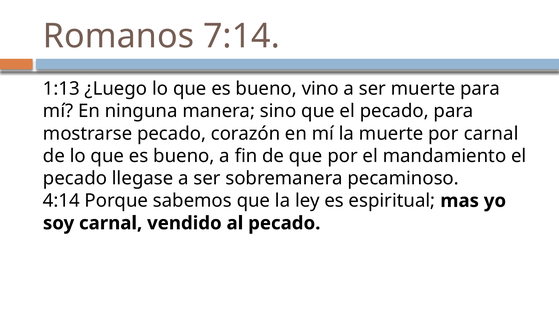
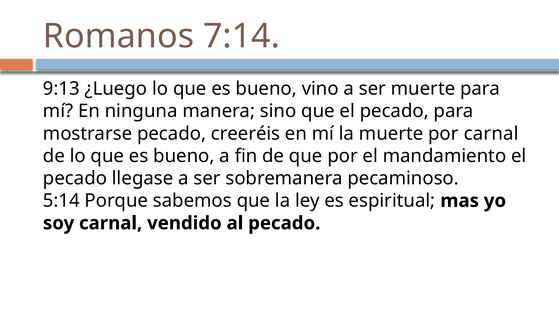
1:13: 1:13 -> 9:13 (61, 89)
corazón: corazón -> creeréis (246, 133)
4:14: 4:14 -> 5:14 (61, 200)
